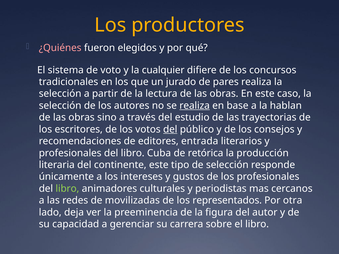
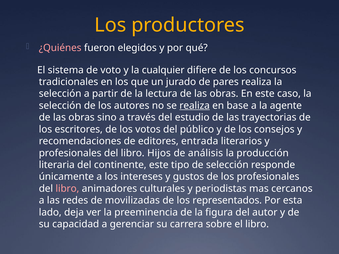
hablan: hablan -> agente (286, 106)
del underline: present -> none (170, 129)
Cuba: Cuba -> Hijos (159, 153)
retórica: retórica -> análisis (205, 153)
libro colour: light green -> pink (67, 189)
otra: otra -> esta (293, 201)
